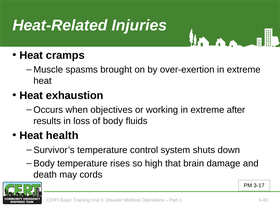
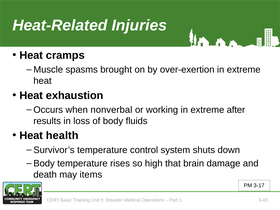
objectives: objectives -> nonverbal (111, 110)
cords: cords -> items (91, 175)
